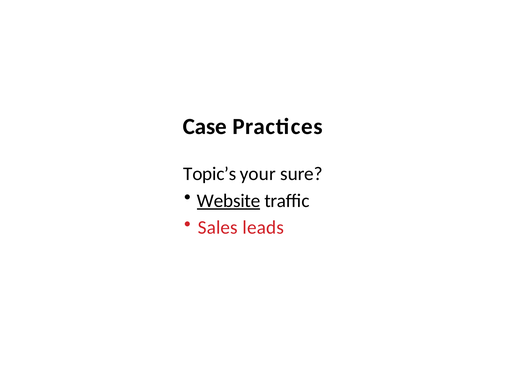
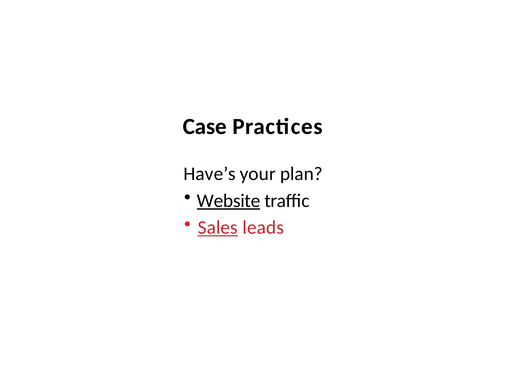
Topic’s: Topic’s -> Have’s (210, 174)
sure: sure -> plan (301, 174)
Sales underline: none -> present (218, 227)
